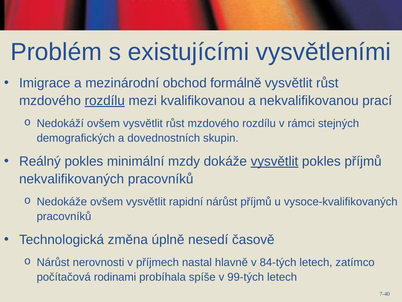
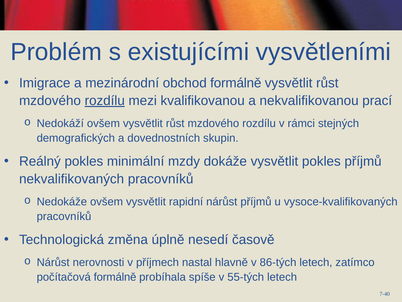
vysvětlit underline: present -> none (274, 161)
84-tých: 84-tých -> 86-tých (278, 262)
počítačová rodinami: rodinami -> formálně (115, 277)
99-tých: 99-tých -> 55-tých (246, 277)
